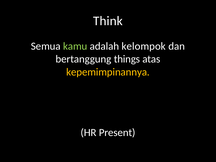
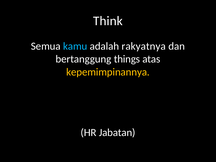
kamu colour: light green -> light blue (75, 46)
kelompok: kelompok -> rakyatnya (144, 46)
Present: Present -> Jabatan (117, 133)
